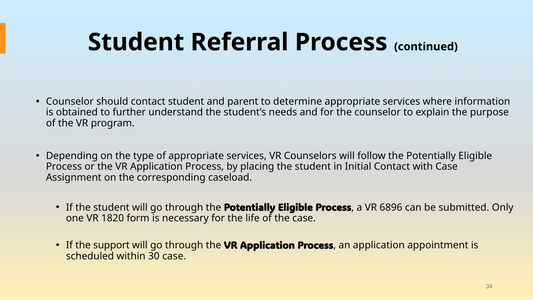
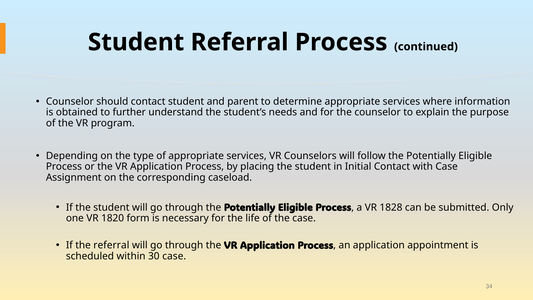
6896: 6896 -> 1828 (391, 207)
the support: support -> referral (111, 245)
